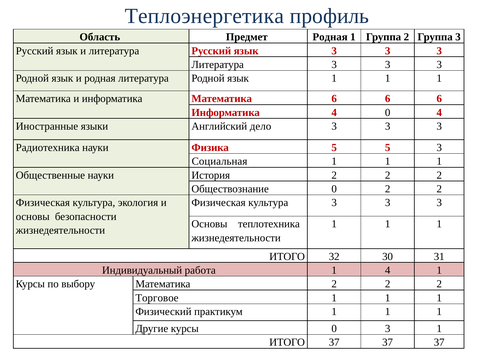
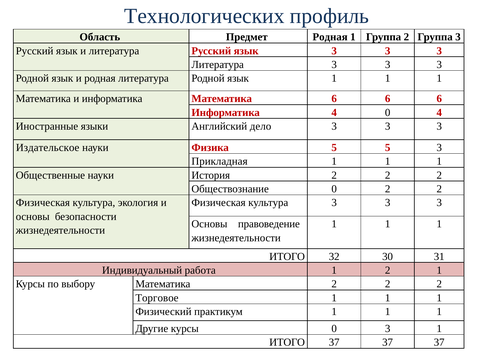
Теплоэнергетика: Теплоэнергетика -> Технологических (204, 16)
Радиотехника: Радиотехника -> Издательское (48, 147)
Социальная: Социальная -> Прикладная (220, 161)
теплотехника: теплотехника -> правоведение (269, 224)
1 4: 4 -> 2 (388, 270)
